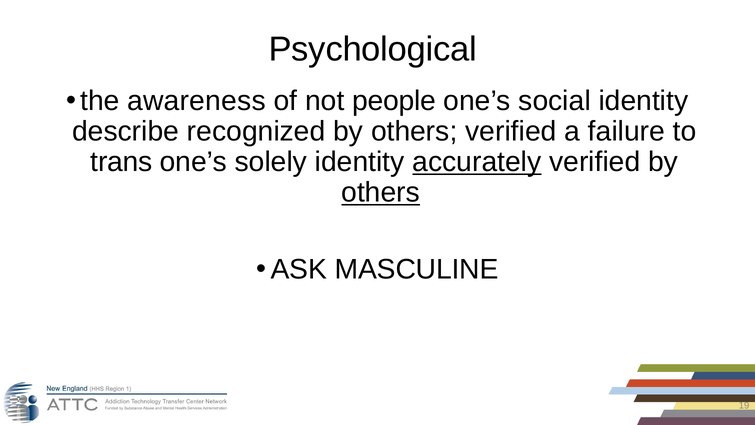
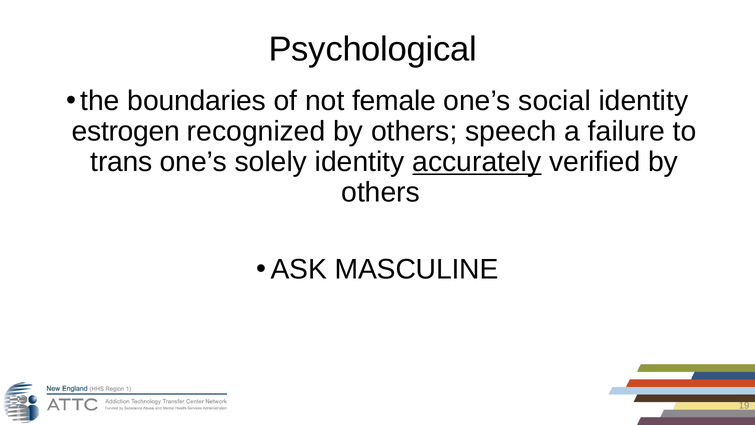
awareness: awareness -> boundaries (197, 101)
people: people -> female (394, 101)
describe: describe -> estrogen (126, 131)
others verified: verified -> speech (511, 131)
others underline: present -> none (381, 192)
